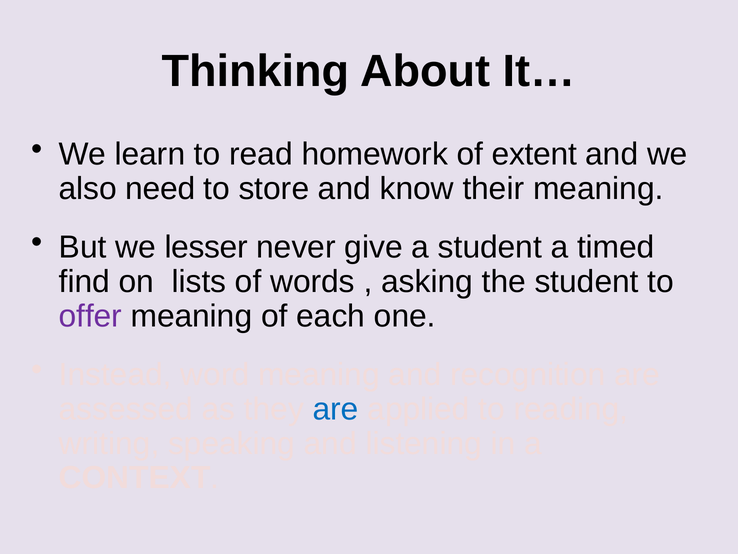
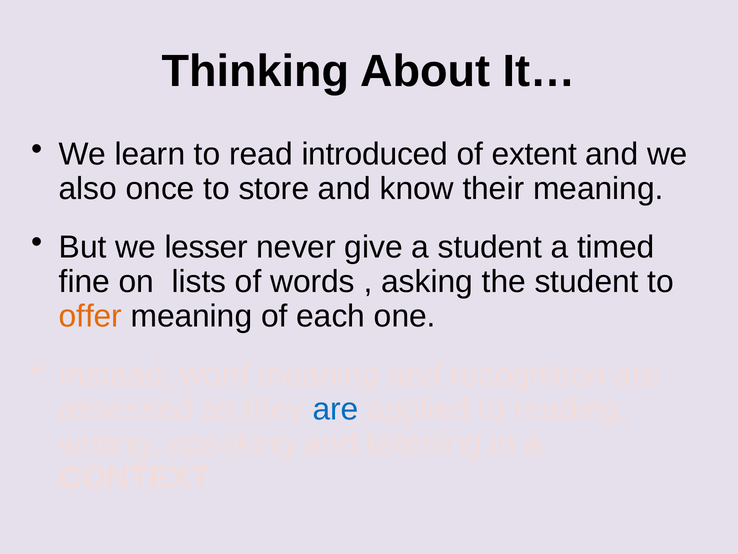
homework: homework -> introduced (375, 154)
need: need -> once (160, 188)
find: find -> fine (84, 281)
offer colour: purple -> orange (90, 316)
